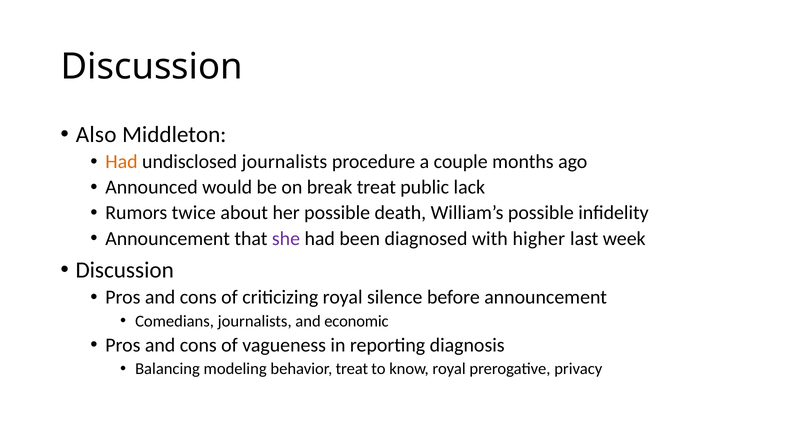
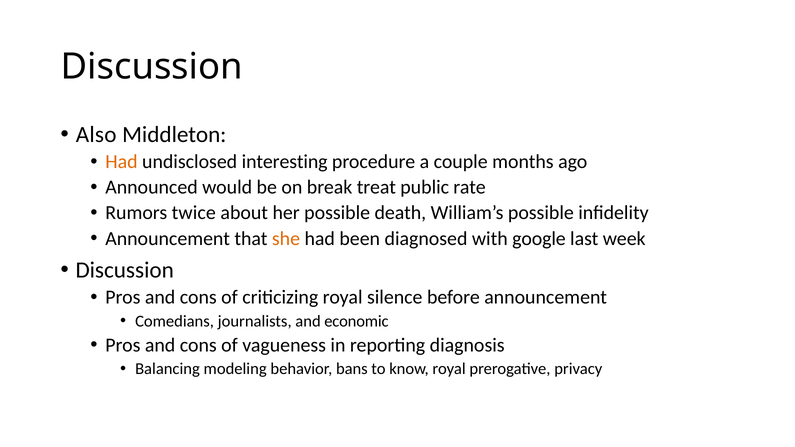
undisclosed journalists: journalists -> interesting (285, 162)
lack: lack -> rate (469, 187)
she colour: purple -> orange (286, 239)
higher: higher -> google (539, 239)
behavior treat: treat -> bans (352, 369)
